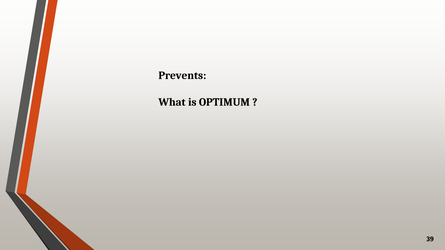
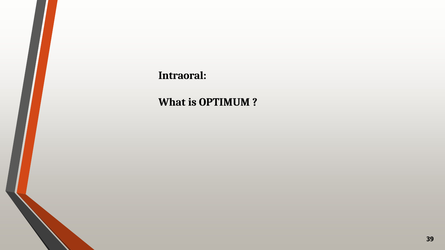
Prevents: Prevents -> Intraoral (182, 76)
